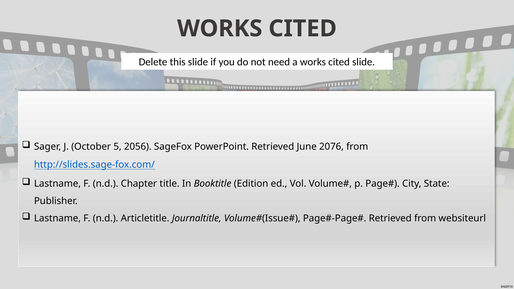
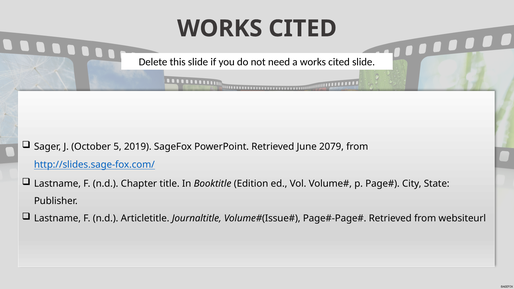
2056: 2056 -> 2019 (138, 147)
2076: 2076 -> 2079 (331, 147)
